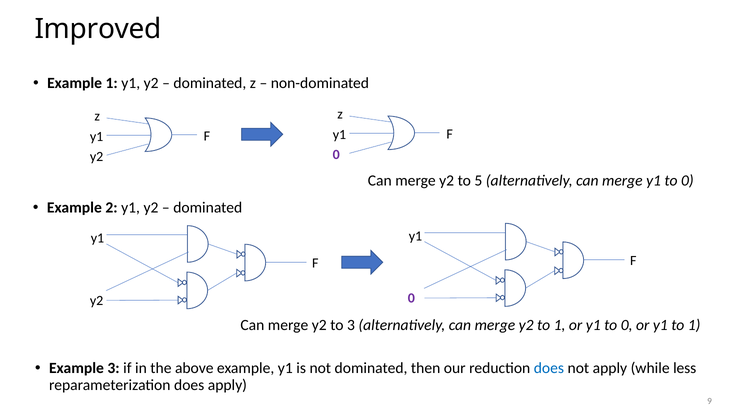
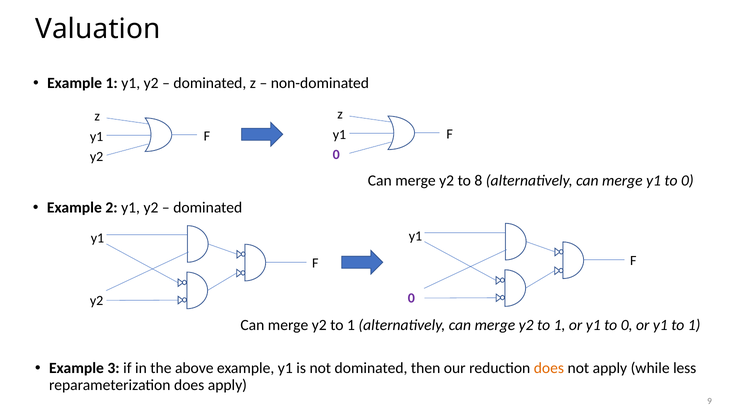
Improved: Improved -> Valuation (98, 29)
5: 5 -> 8 (478, 181)
3: 3 -> 1 (351, 325)
does colour: blue -> orange (549, 368)
